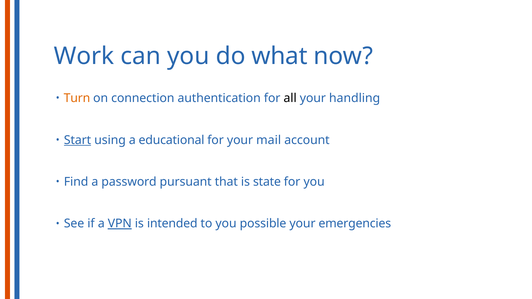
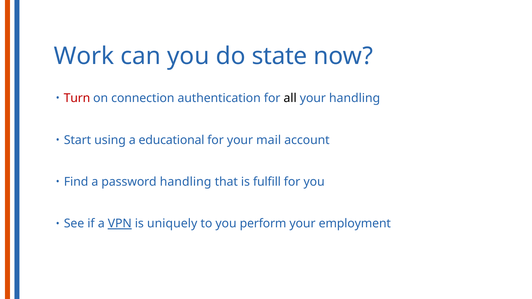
what: what -> state (280, 56)
Turn colour: orange -> red (77, 98)
Start underline: present -> none (77, 140)
password pursuant: pursuant -> handling (186, 182)
state: state -> fulfill (267, 182)
intended: intended -> uniquely (172, 224)
possible: possible -> perform (263, 224)
emergencies: emergencies -> employment (355, 224)
